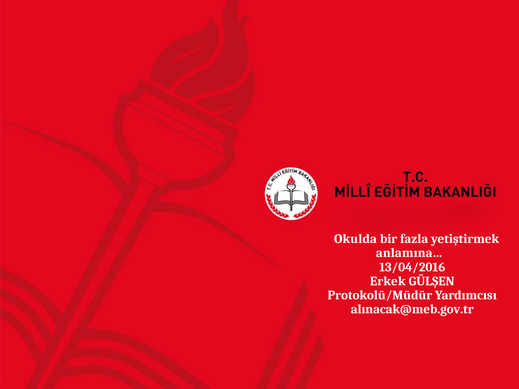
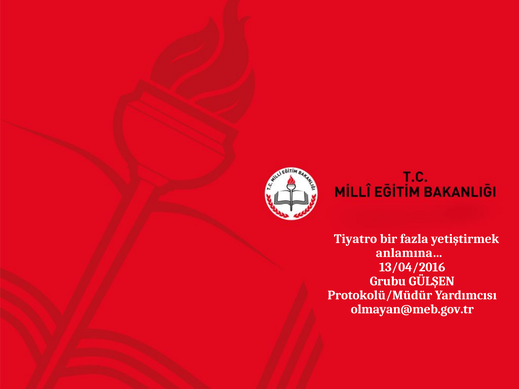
Okulda: Okulda -> Tiyatro (355, 239)
Erkek: Erkek -> Grubu (388, 281)
alınacak@meb.gov.tr: alınacak@meb.gov.tr -> olmayan@meb.gov.tr (412, 309)
